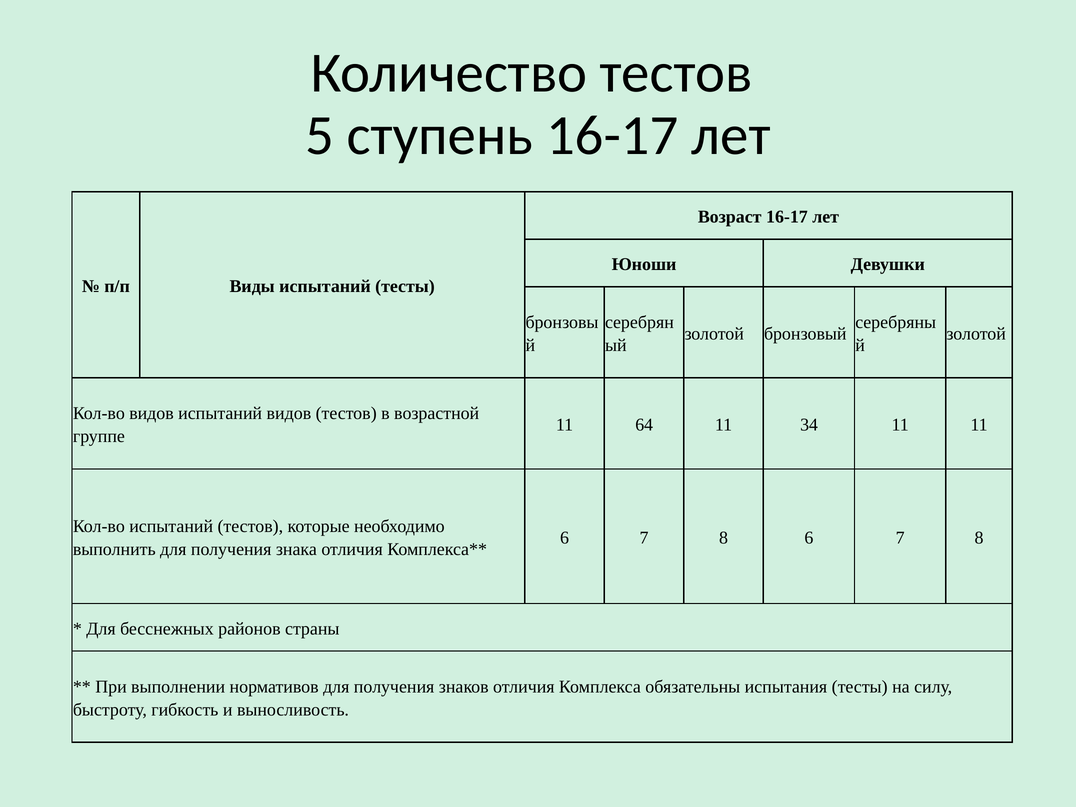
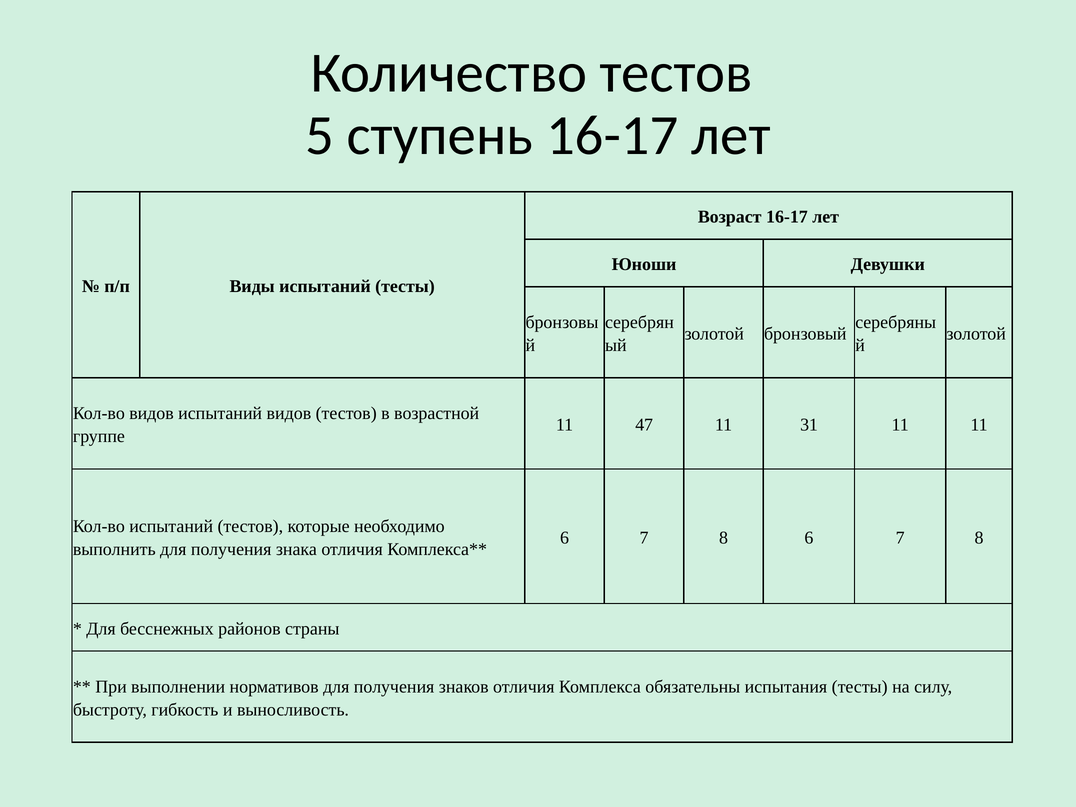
64: 64 -> 47 (644, 425)
34: 34 -> 31 (809, 425)
